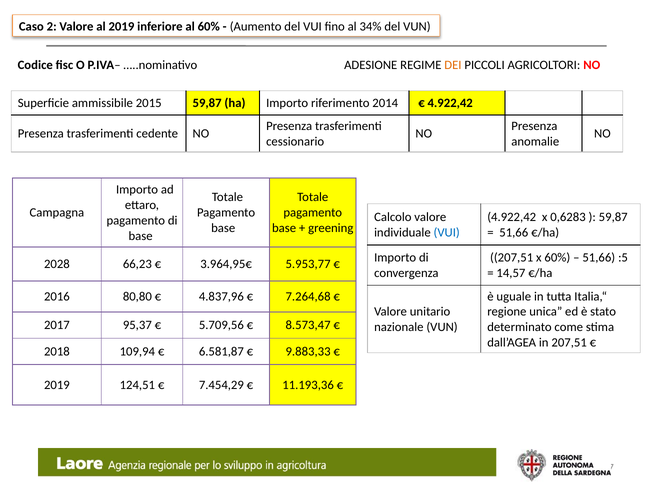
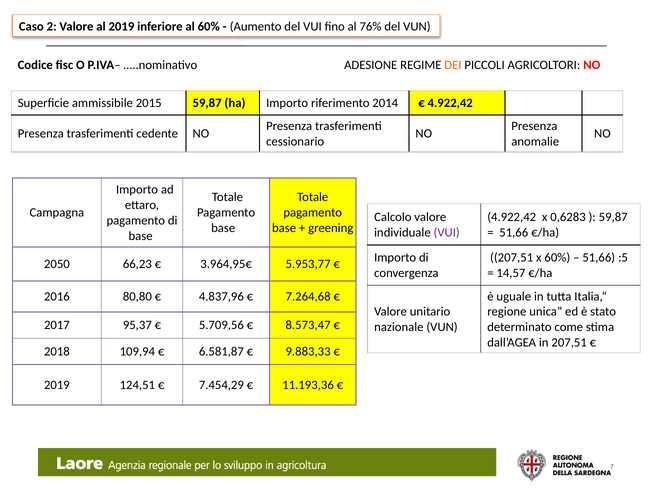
34%: 34% -> 76% (371, 26)
VUI colour: blue -> purple (447, 232)
2028: 2028 -> 2050 (57, 264)
